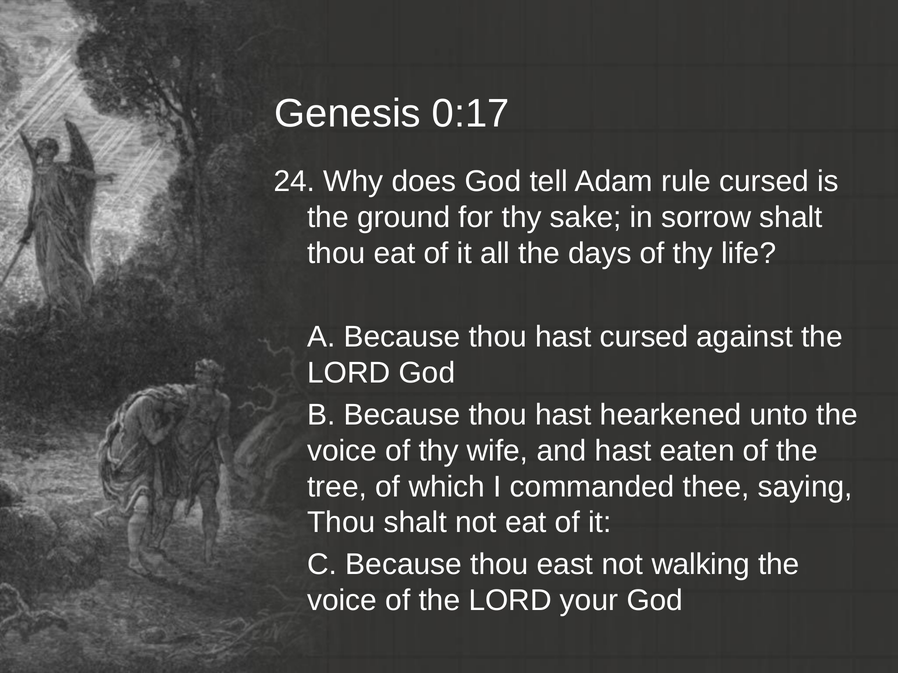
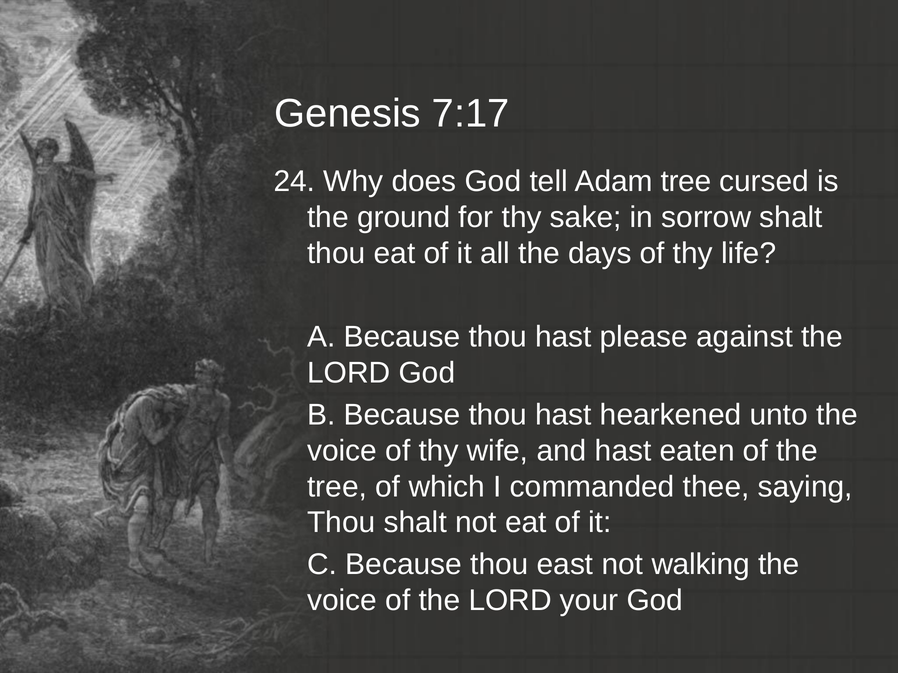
0:17: 0:17 -> 7:17 (471, 114)
Adam rule: rule -> tree (686, 182)
hast cursed: cursed -> please (644, 337)
